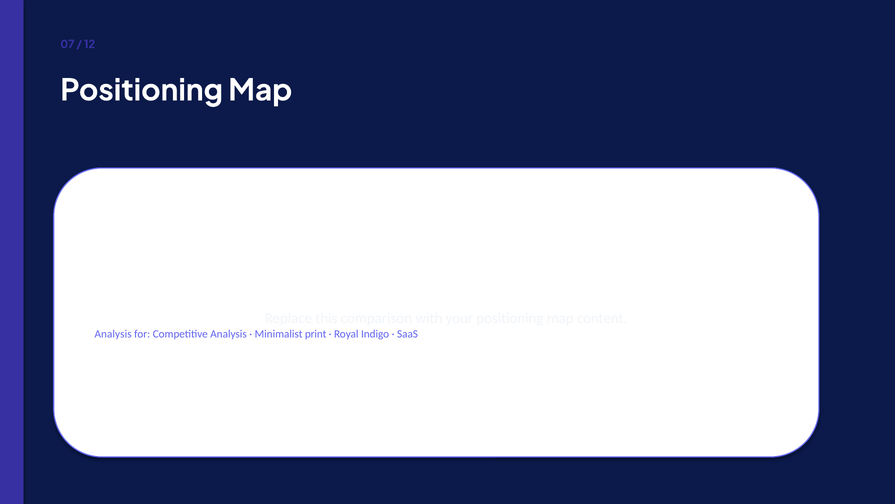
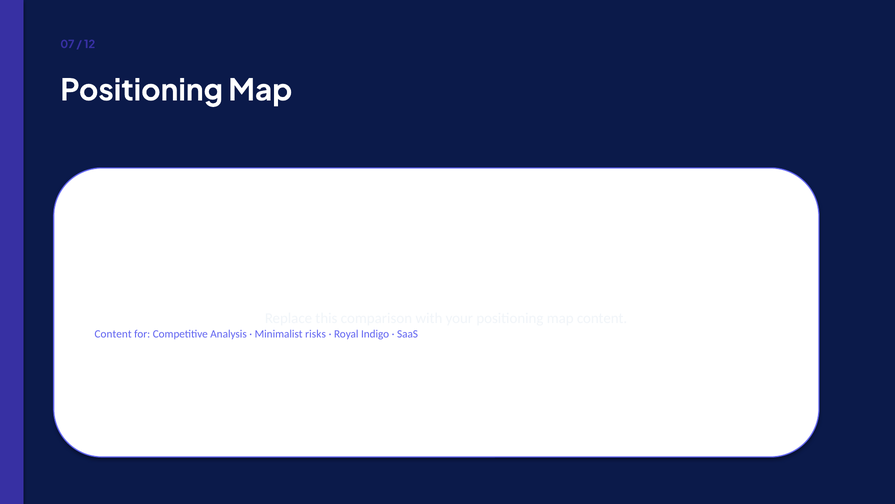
Analysis: Analysis -> Content (113, 334)
print: print -> risks (316, 334)
